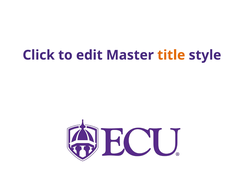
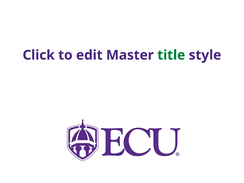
title colour: orange -> green (171, 55)
